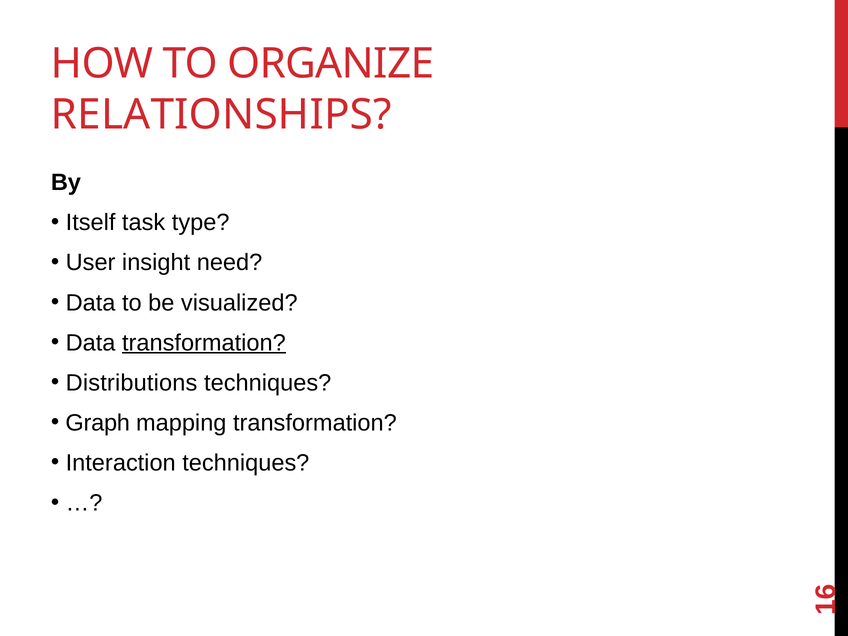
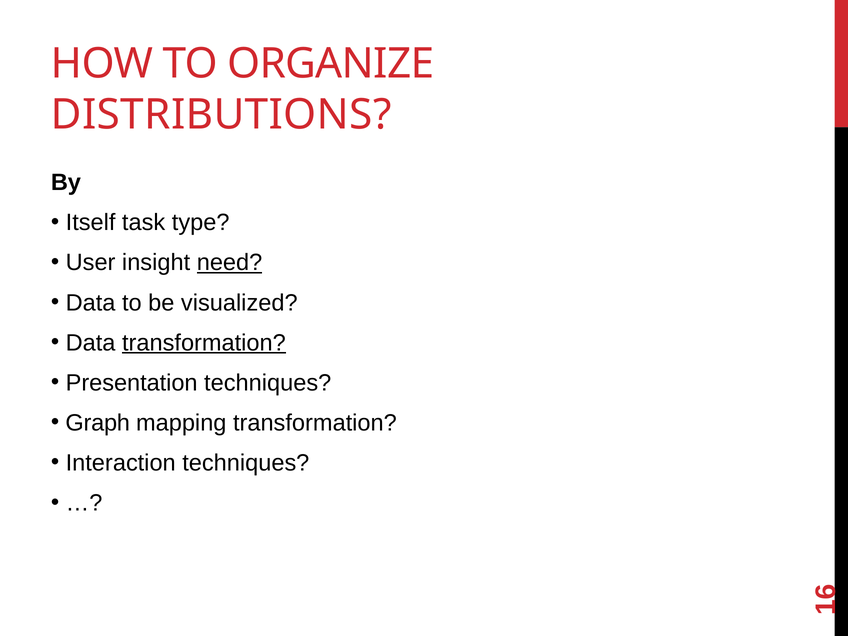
RELATIONSHIPS: RELATIONSHIPS -> DISTRIBUTIONS (221, 115)
need underline: none -> present (230, 263)
Distributions: Distributions -> Presentation (132, 383)
